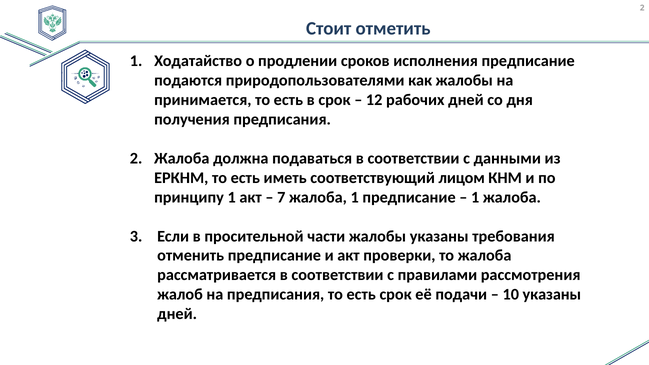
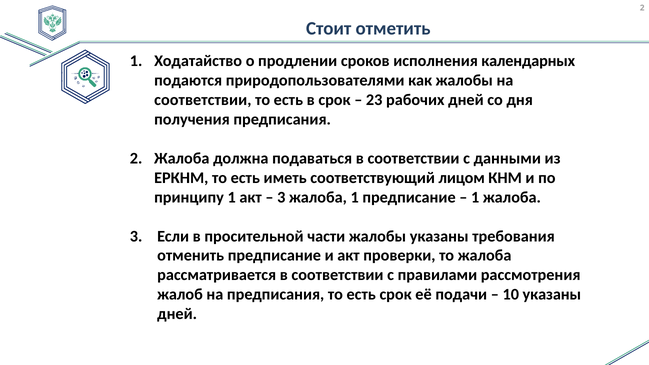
исполнения предписание: предписание -> календарных (528, 61)
принимается: принимается -> соответствии (203, 100)
12: 12 -> 23 (374, 100)
7: 7 -> 3 (281, 197)
